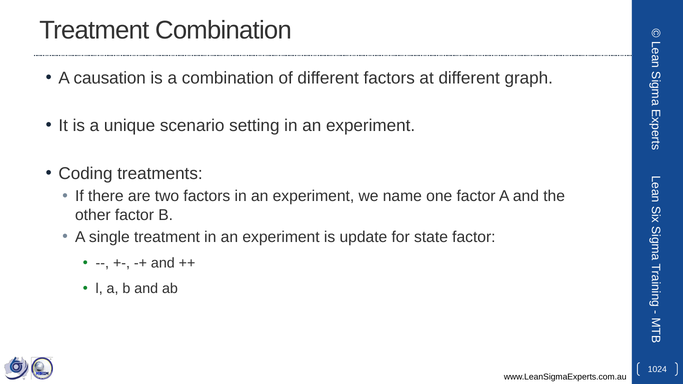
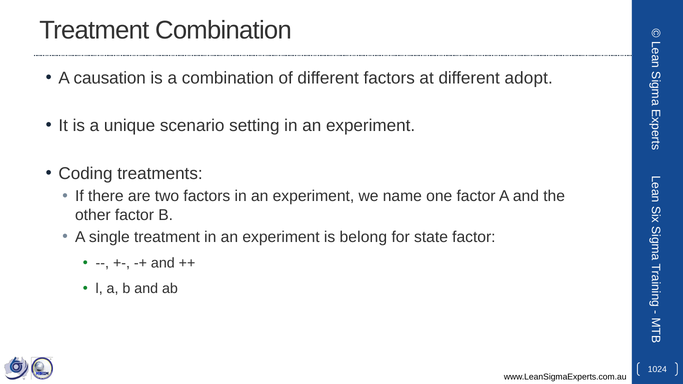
graph: graph -> adopt (529, 78)
update: update -> belong (363, 237)
